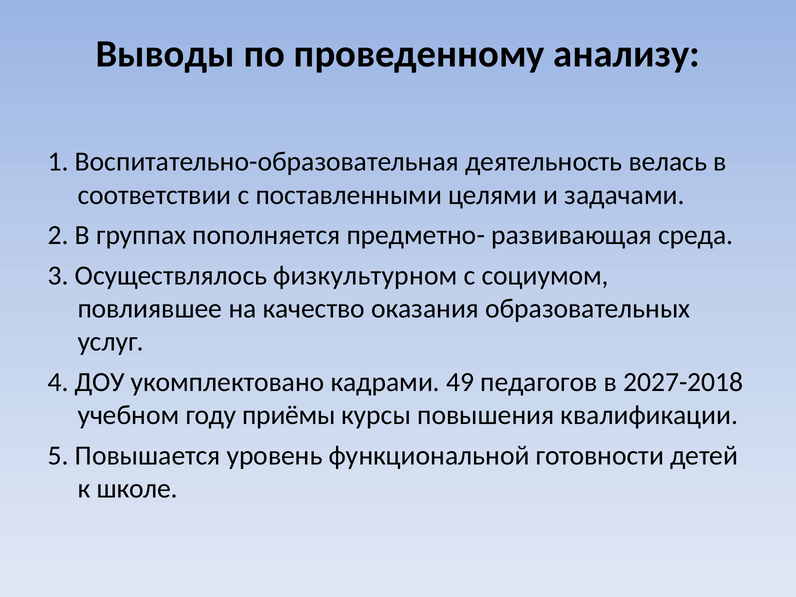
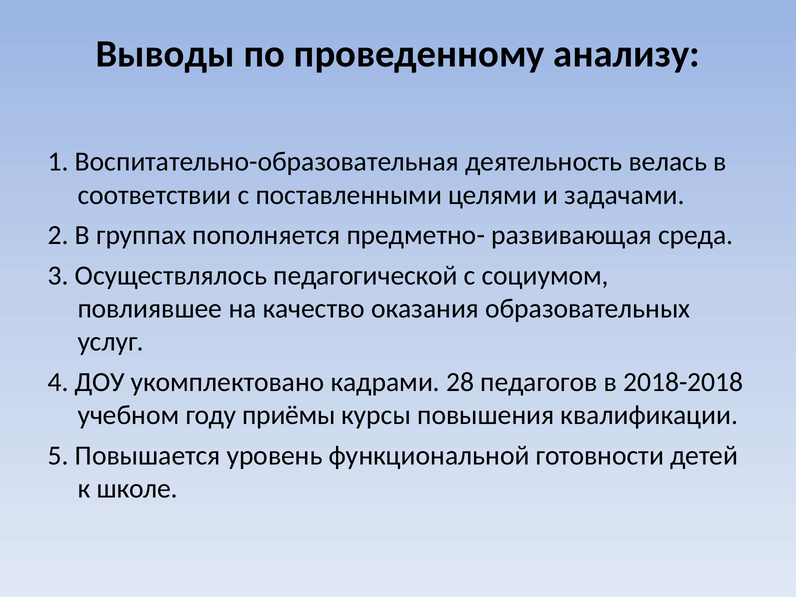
физкультурном: физкультурном -> педагогической (366, 275)
49: 49 -> 28 (460, 382)
2027-2018: 2027-2018 -> 2018-2018 (683, 382)
